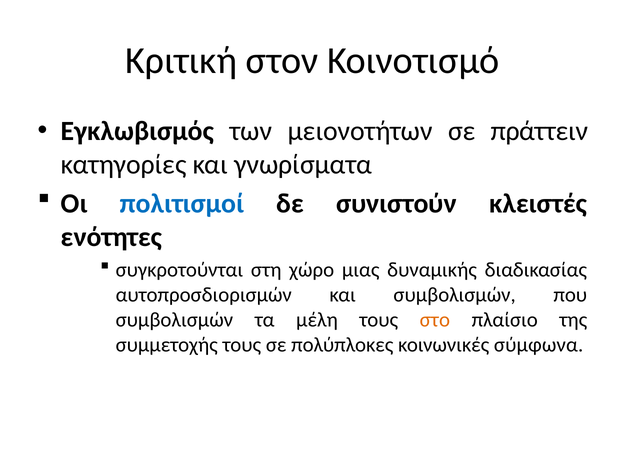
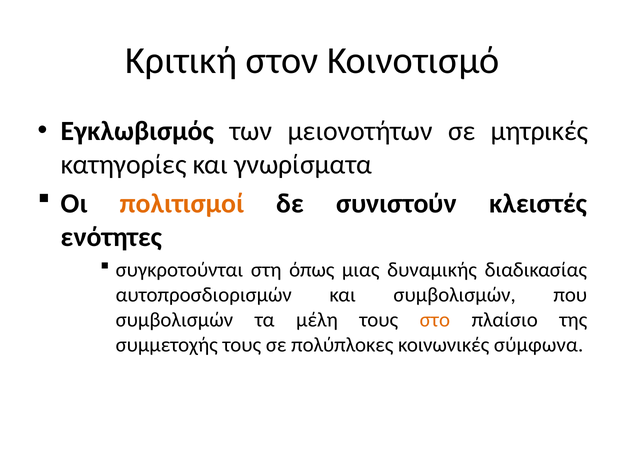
πράττειν: πράττειν -> μητρικές (539, 131)
πολιτισμοί colour: blue -> orange (182, 203)
χώρο: χώρο -> όπως (312, 270)
